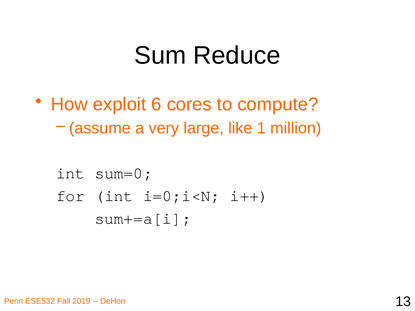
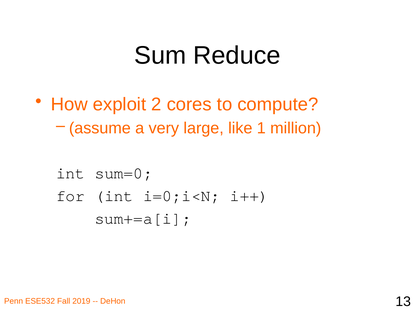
6: 6 -> 2 (156, 104)
